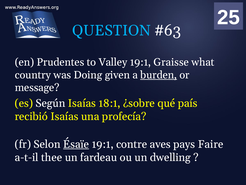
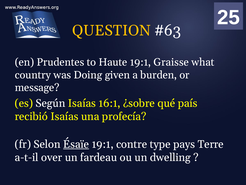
QUESTION colour: light blue -> yellow (111, 30)
Valley: Valley -> Haute (113, 62)
burden underline: present -> none (159, 75)
18:1: 18:1 -> 16:1 (109, 103)
aves: aves -> type (160, 144)
Faire: Faire -> Terre (211, 144)
thee: thee -> over (52, 157)
